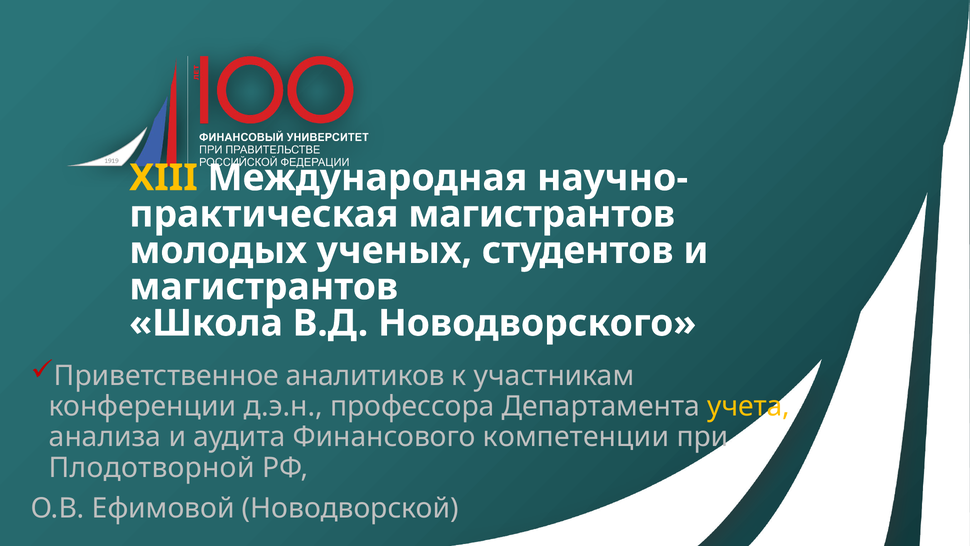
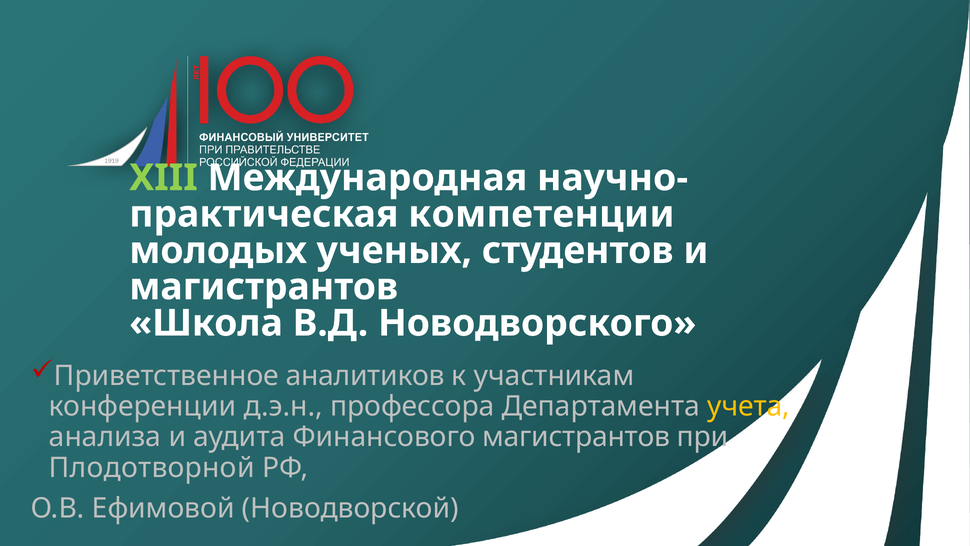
XIII colour: yellow -> light green (163, 178)
магистрантов: магистрантов -> компетенции (541, 214)
Финансового компетенции: компетенции -> магистрантов (576, 437)
